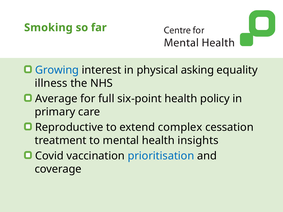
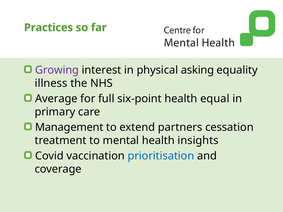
Smoking: Smoking -> Practices (48, 28)
Growing colour: blue -> purple (57, 70)
policy: policy -> equal (215, 99)
Reproductive: Reproductive -> Management (69, 127)
complex: complex -> partners (180, 127)
